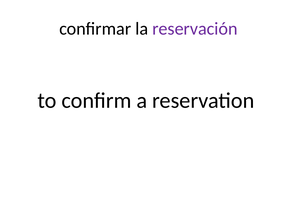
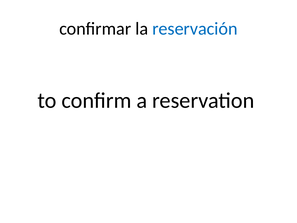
reservación colour: purple -> blue (195, 29)
